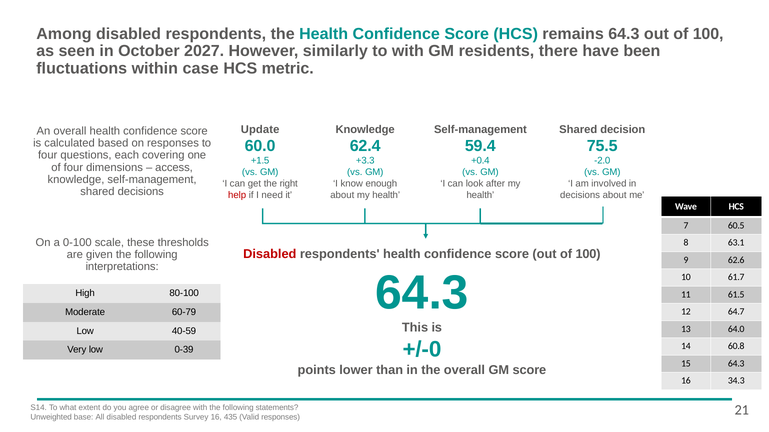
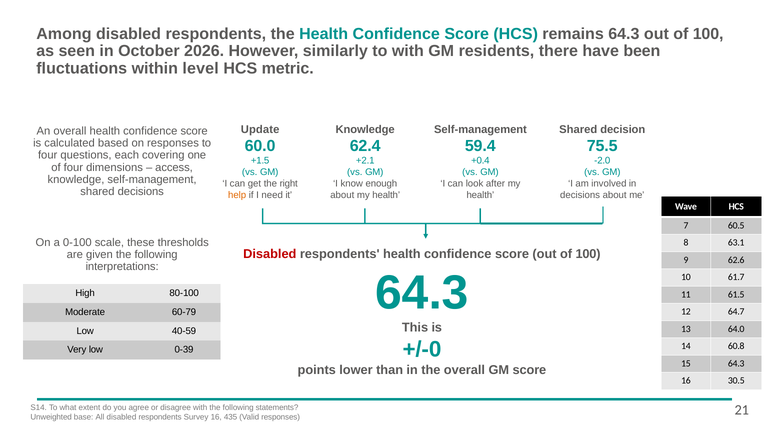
2027: 2027 -> 2026 (204, 51)
case: case -> level (201, 68)
+3.3: +3.3 -> +2.1 (365, 161)
help colour: red -> orange (237, 195)
34.3: 34.3 -> 30.5 (736, 381)
